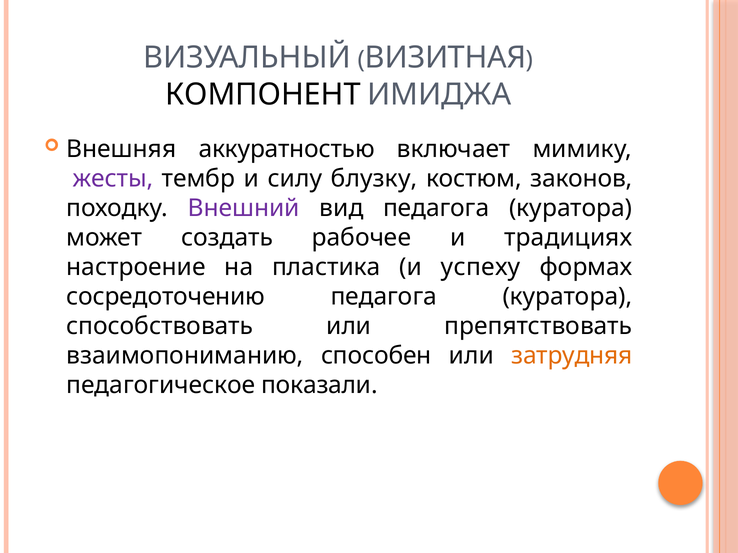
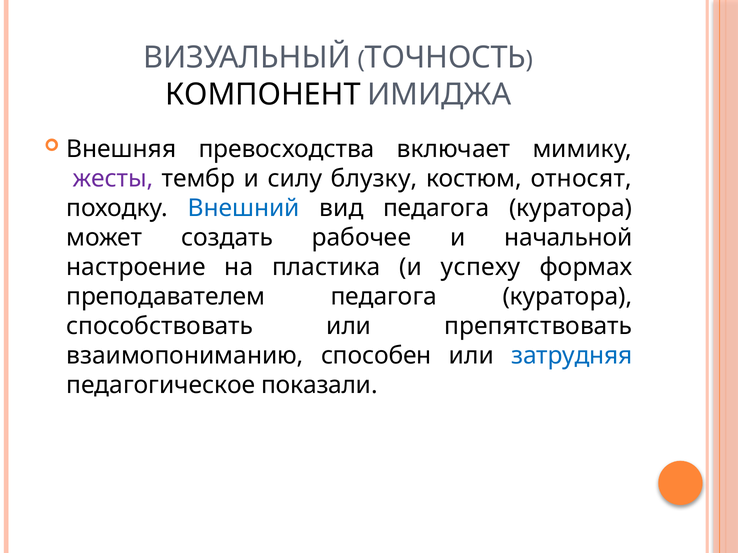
ВИЗИТНАЯ: ВИЗИТНАЯ -> ТОЧНОСТЬ (446, 58)
аккуратностью: аккуратностью -> превосходства (287, 149)
законов: законов -> относят (581, 179)
Внешний colour: purple -> blue (244, 208)
традициях: традициях -> начальной (568, 238)
сосредоточению: сосредоточению -> преподавателем (166, 297)
затрудняя colour: orange -> blue (572, 356)
